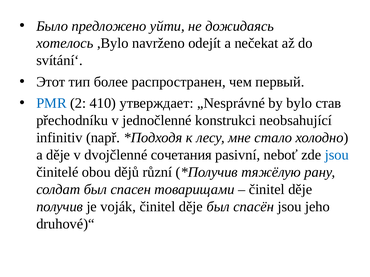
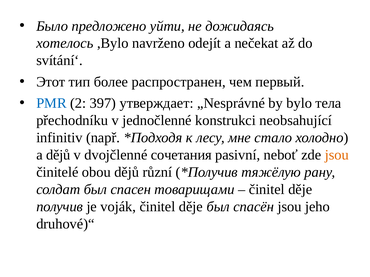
410: 410 -> 397 (103, 103)
став: став -> тела (328, 103)
a děje: děje -> dějů (58, 155)
jsou colour: blue -> orange (337, 155)
